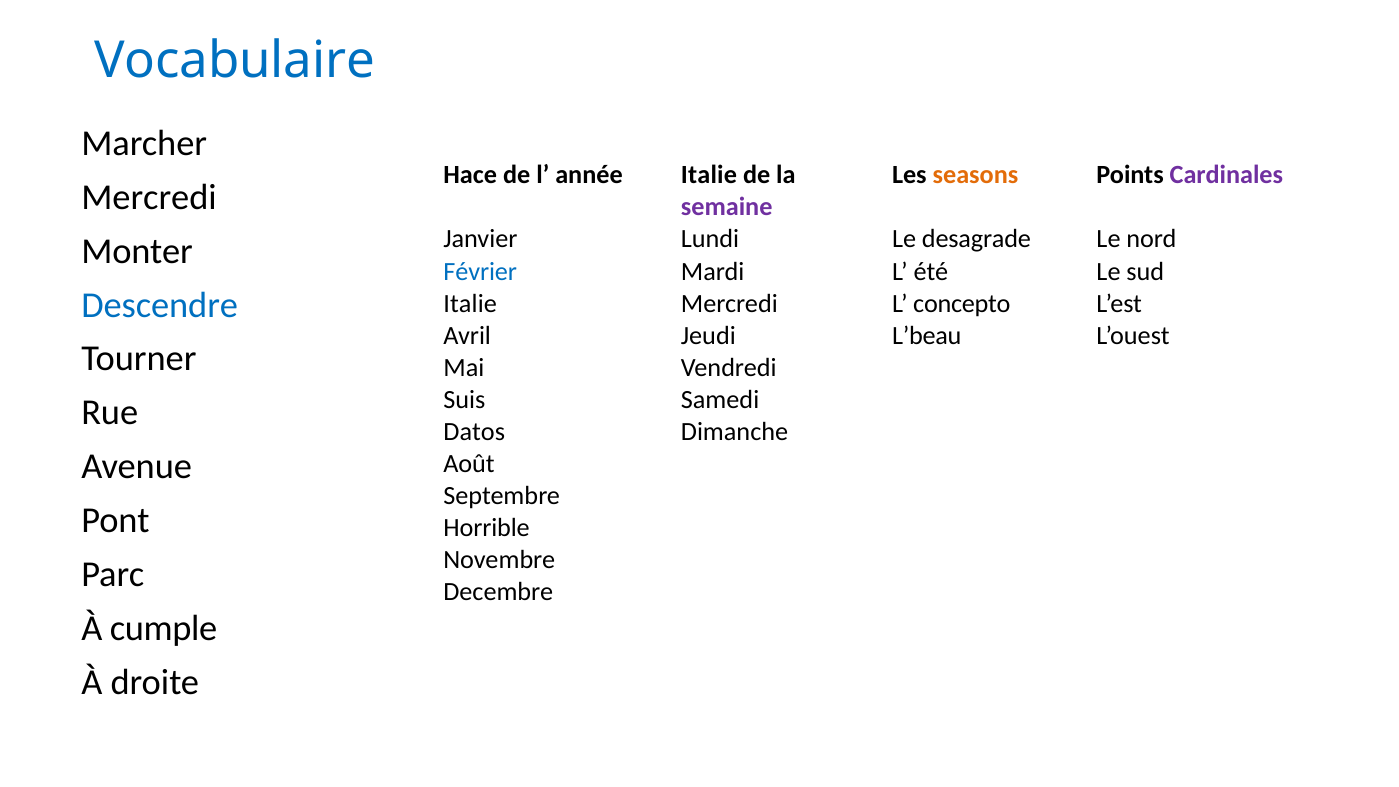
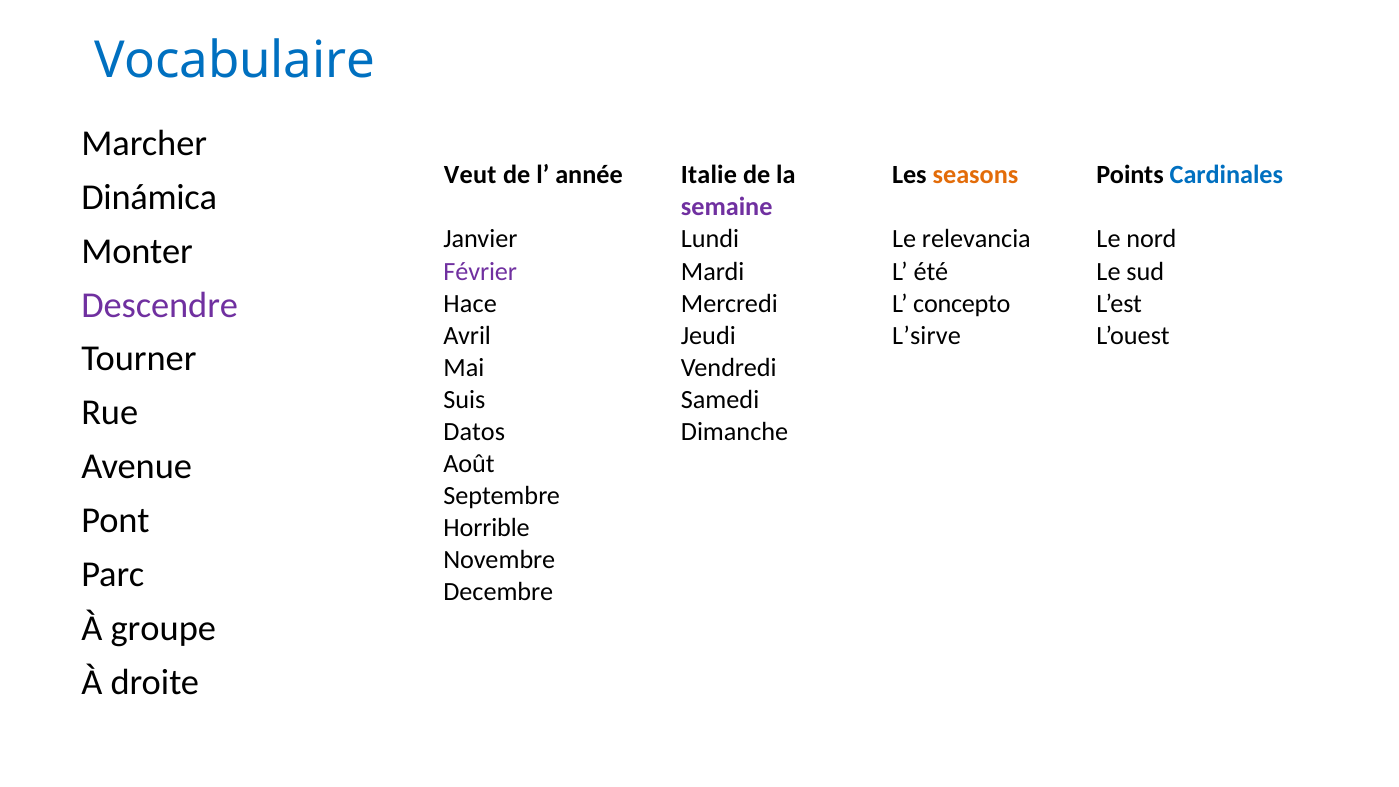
Hace: Hace -> Veut (470, 175)
Cardinales colour: purple -> blue (1226, 175)
Mercredi: Mercredi -> Dinámica (149, 197)
desagrade: desagrade -> relevancia (976, 239)
Février colour: blue -> purple (480, 271)
Descendre colour: blue -> purple (160, 305)
Italie: Italie -> Hace (470, 303)
L’beau: L’beau -> L’sirve (927, 335)
cumple: cumple -> groupe (163, 628)
